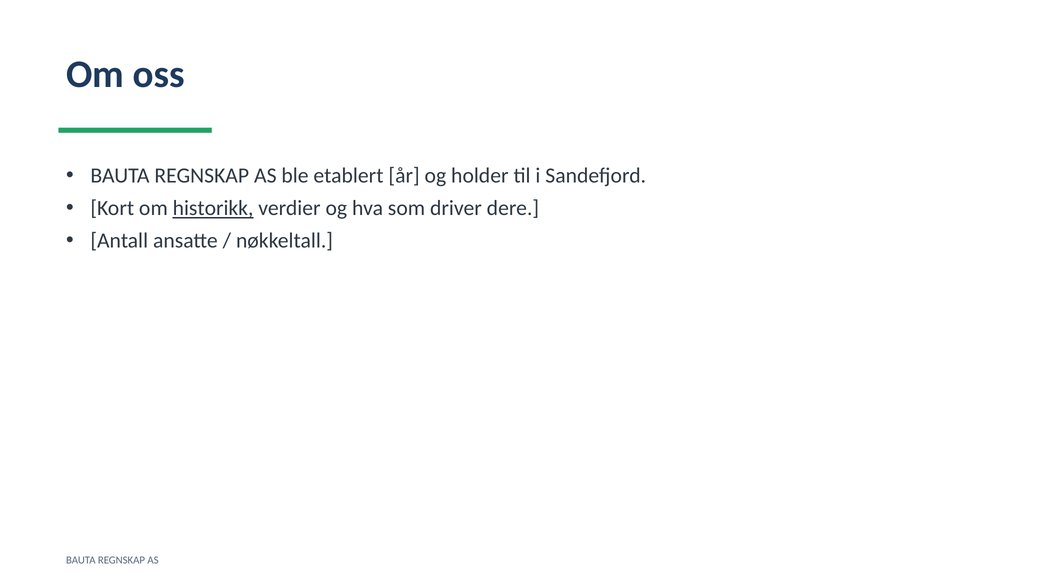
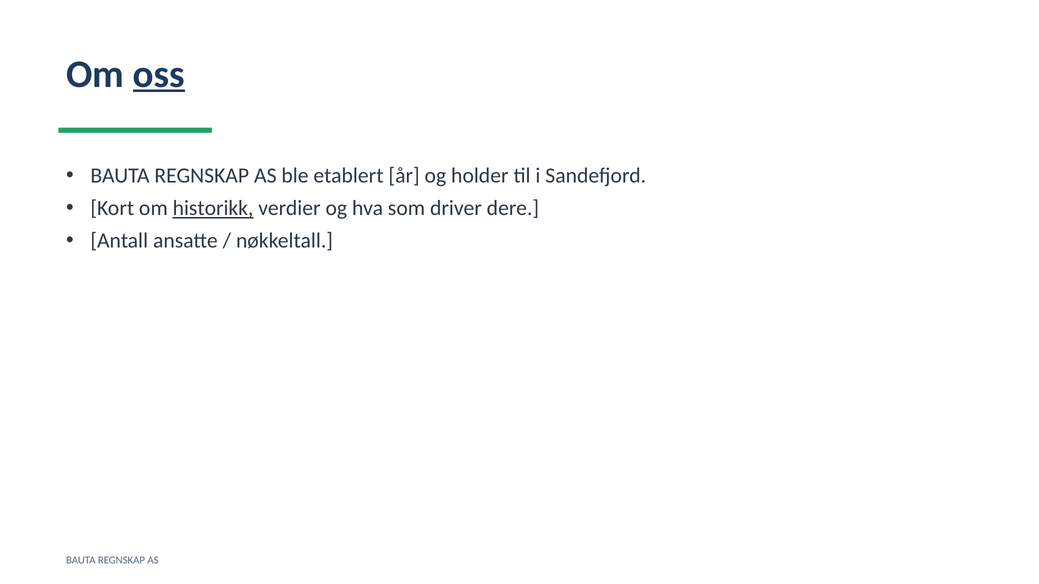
oss underline: none -> present (159, 74)
